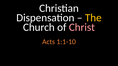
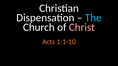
The colour: yellow -> light blue (93, 18)
